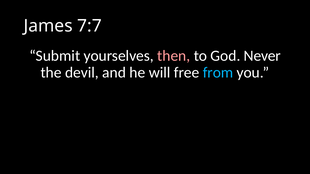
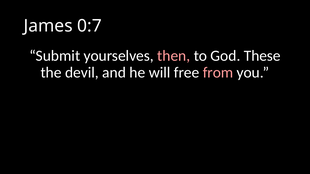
7:7: 7:7 -> 0:7 (89, 26)
Never: Never -> These (262, 56)
from colour: light blue -> pink (218, 73)
